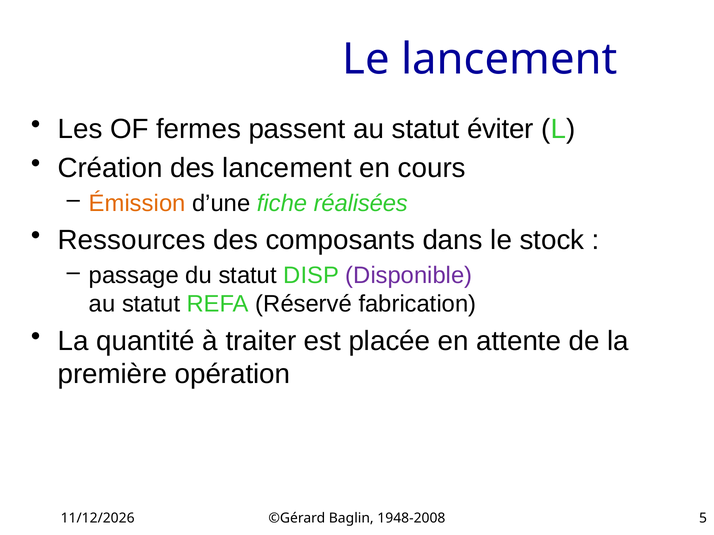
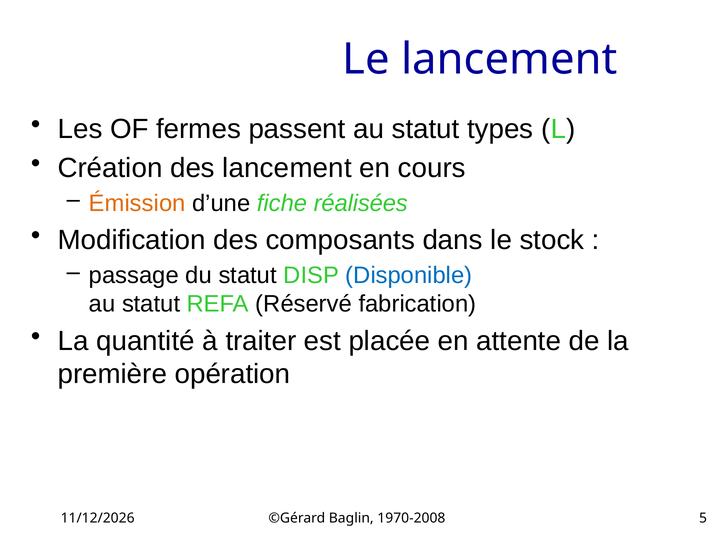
éviter: éviter -> types (500, 129)
Ressources: Ressources -> Modification (132, 240)
Disponible colour: purple -> blue (409, 276)
1948-2008: 1948-2008 -> 1970-2008 (411, 519)
